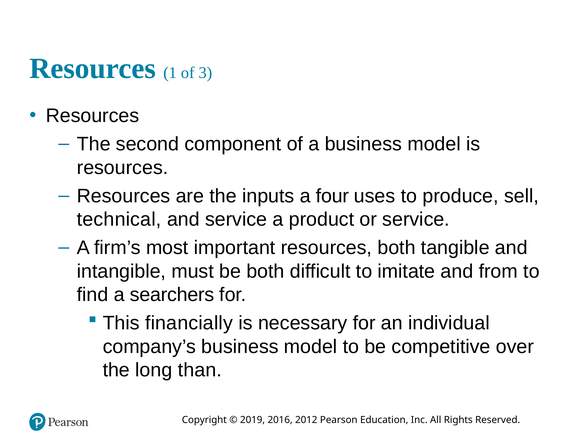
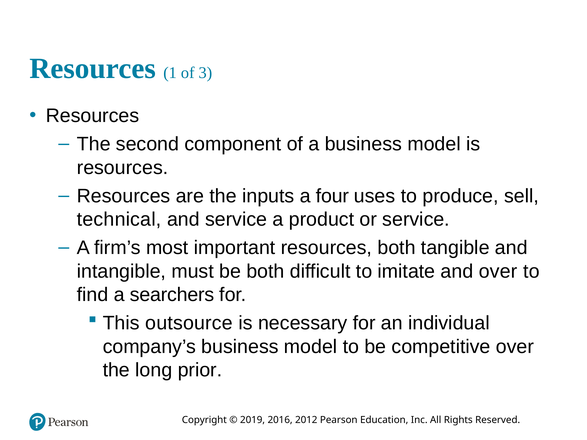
and from: from -> over (498, 271)
financially: financially -> outsource (189, 323)
than: than -> prior (200, 370)
